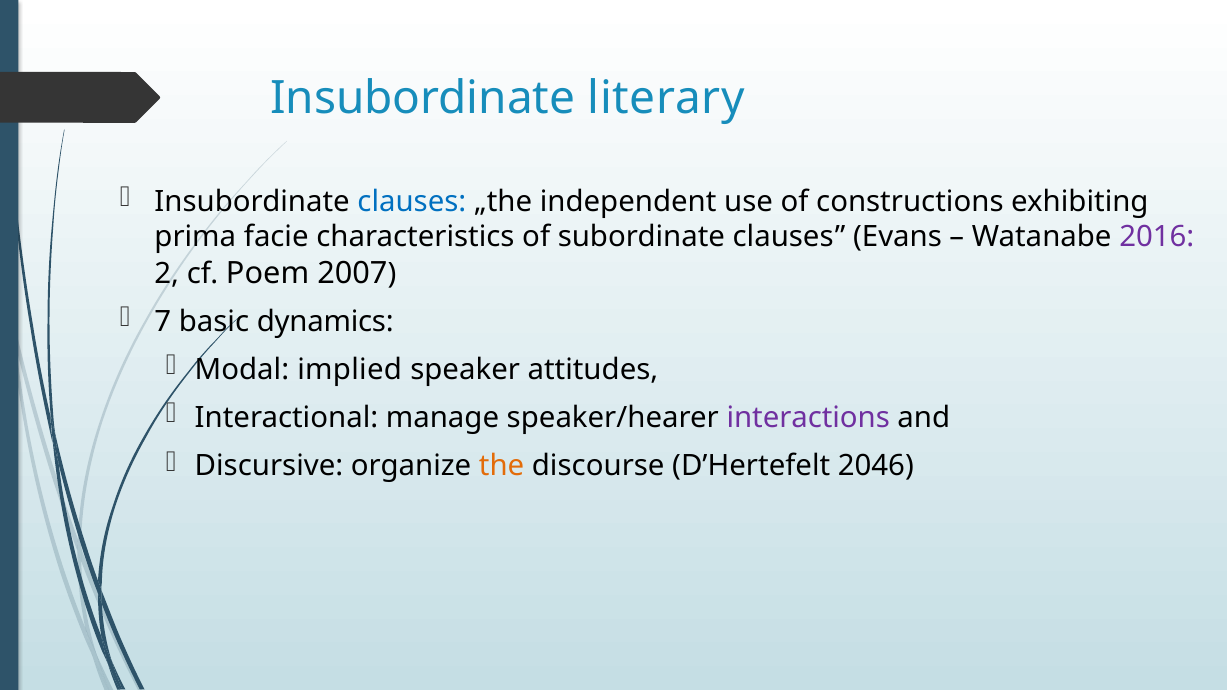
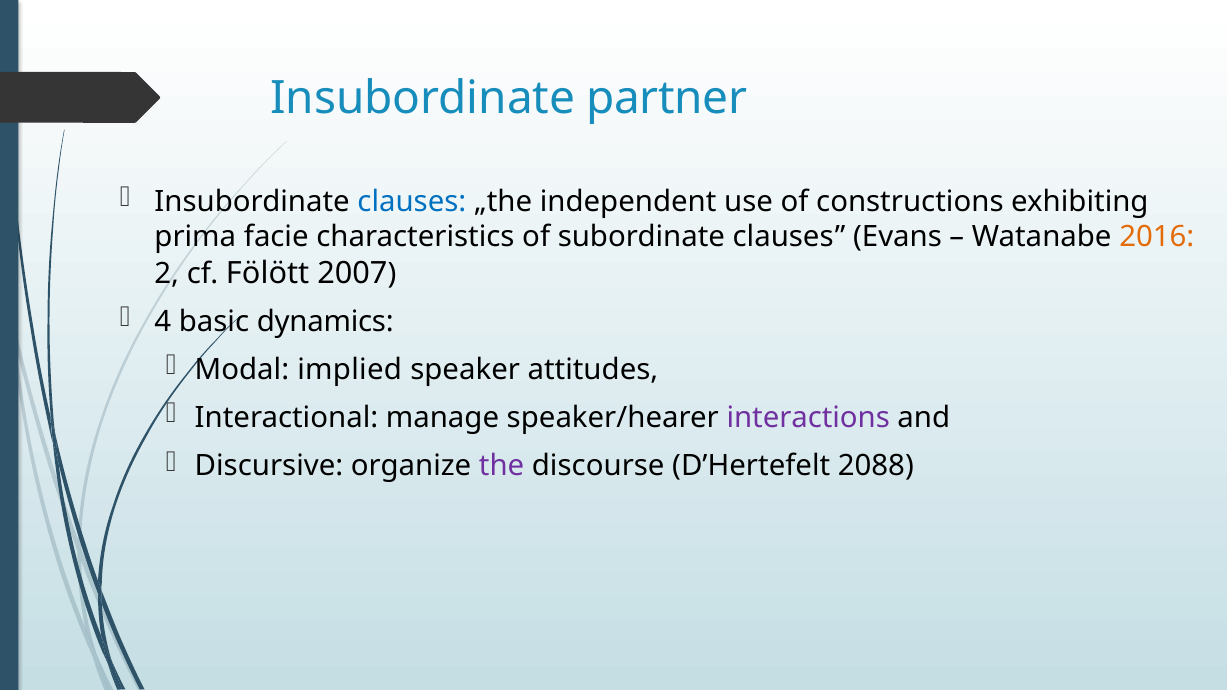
literary: literary -> partner (667, 98)
2016 colour: purple -> orange (1157, 237)
Poem: Poem -> Fölött (268, 273)
7: 7 -> 4 (163, 322)
the colour: orange -> purple (502, 466)
2046: 2046 -> 2088 (876, 466)
